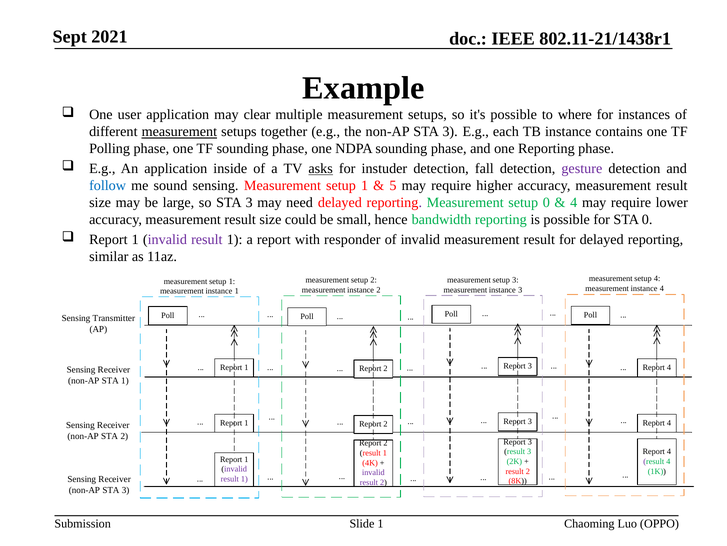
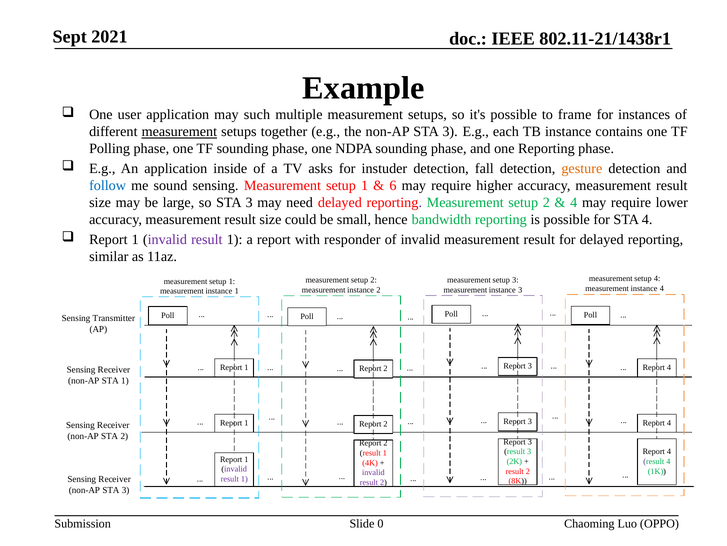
clear: clear -> such (257, 115)
where: where -> frame (575, 115)
asks underline: present -> none (321, 168)
gesture colour: purple -> orange (582, 168)
5: 5 -> 6 (393, 185)
reporting Measurement setup 0: 0 -> 2 (546, 202)
STA 0: 0 -> 4 (647, 219)
Slide 1: 1 -> 0 (380, 523)
